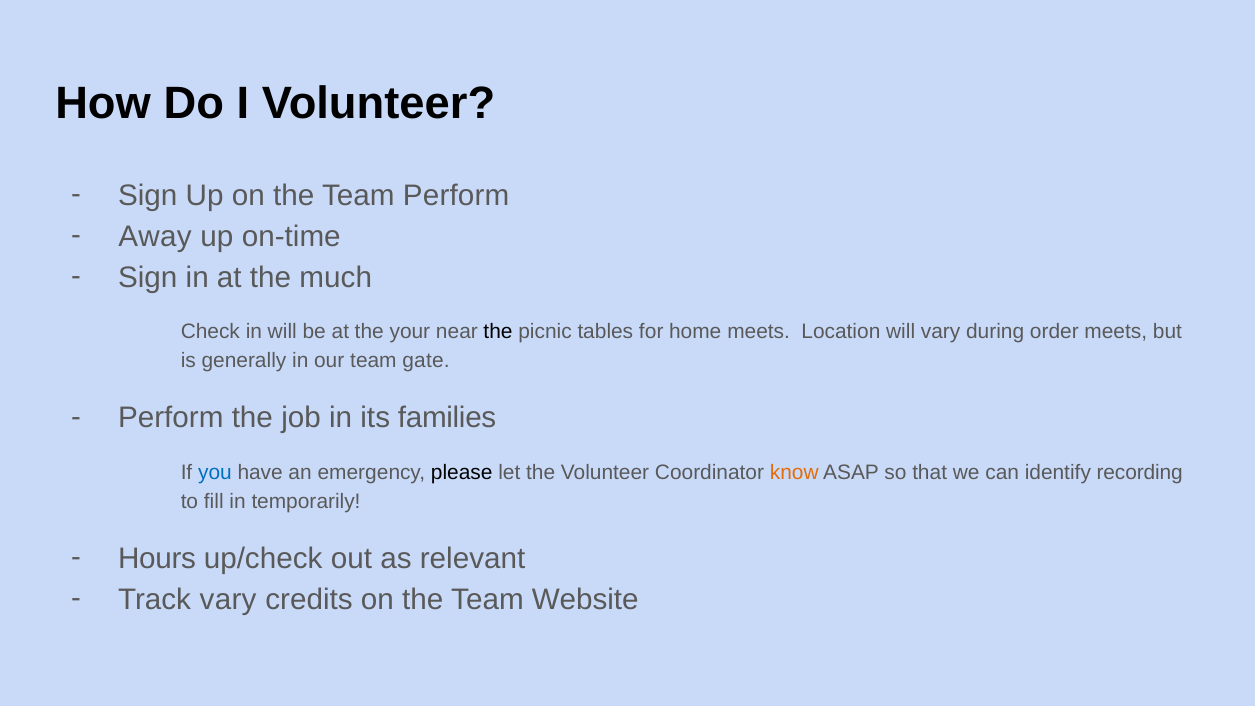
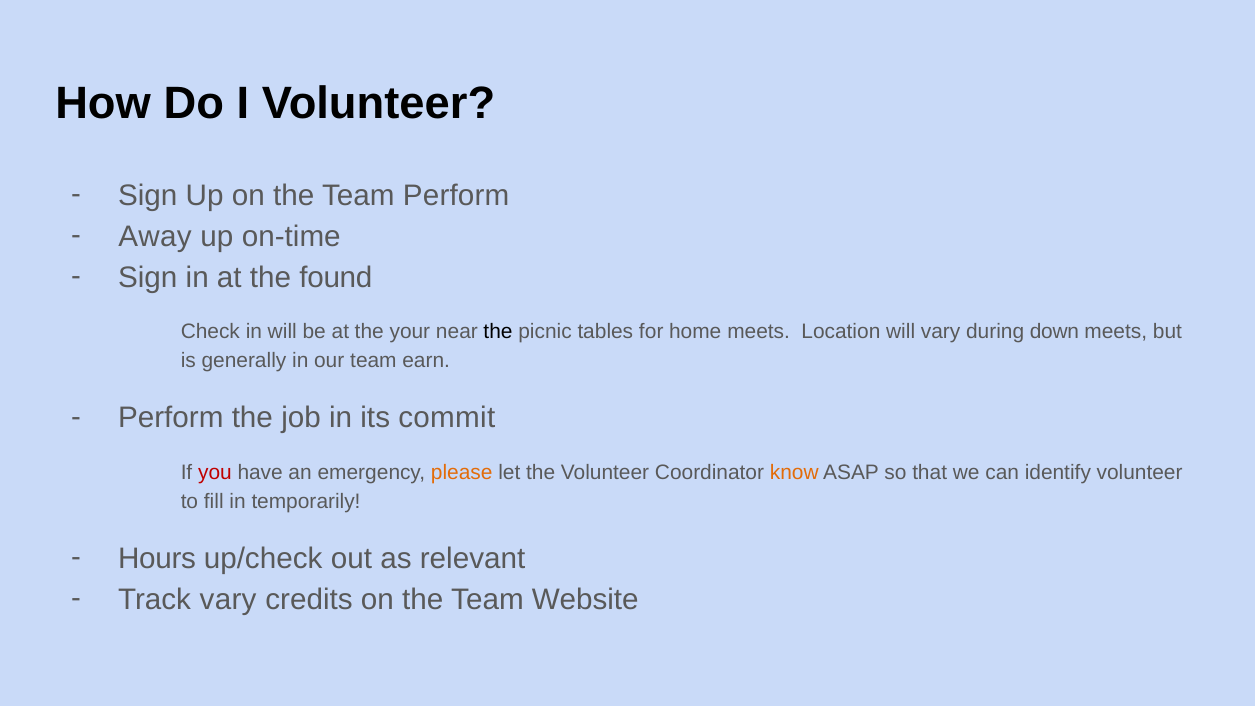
much: much -> found (336, 278)
order: order -> down (1054, 332)
gate: gate -> earn (426, 361)
families: families -> commit (447, 418)
you colour: blue -> red (215, 472)
please colour: black -> orange (462, 472)
identify recording: recording -> volunteer (1140, 472)
